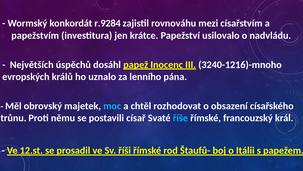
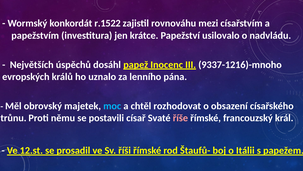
r.9284: r.9284 -> r.1522 (108, 23)
3240-1216)-mnoho: 3240-1216)-mnoho -> 9337-1216)-mnoho (240, 64)
říše colour: light blue -> pink (180, 118)
